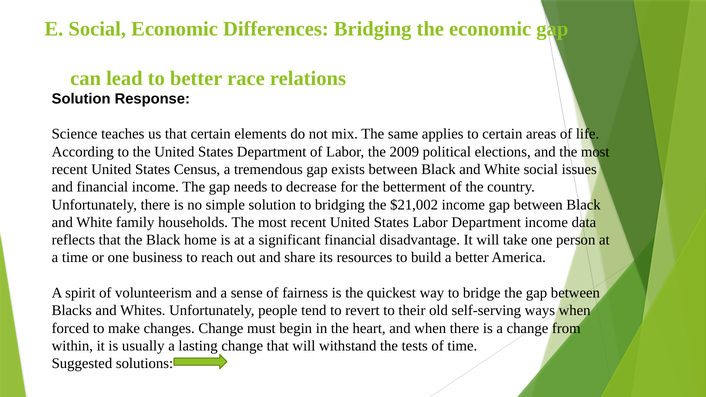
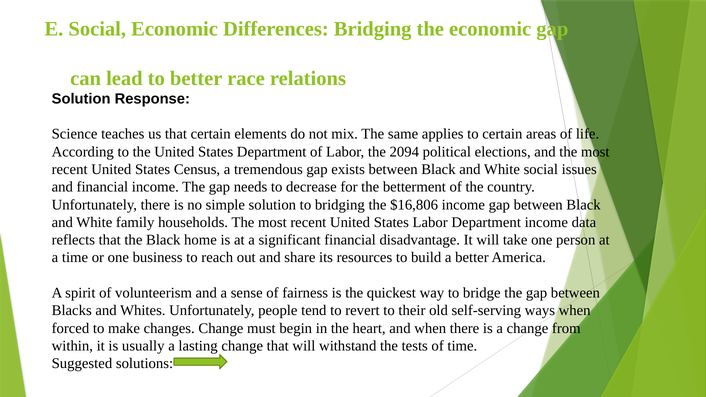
2009: 2009 -> 2094 (404, 152)
$21,002: $21,002 -> $16,806 (414, 205)
